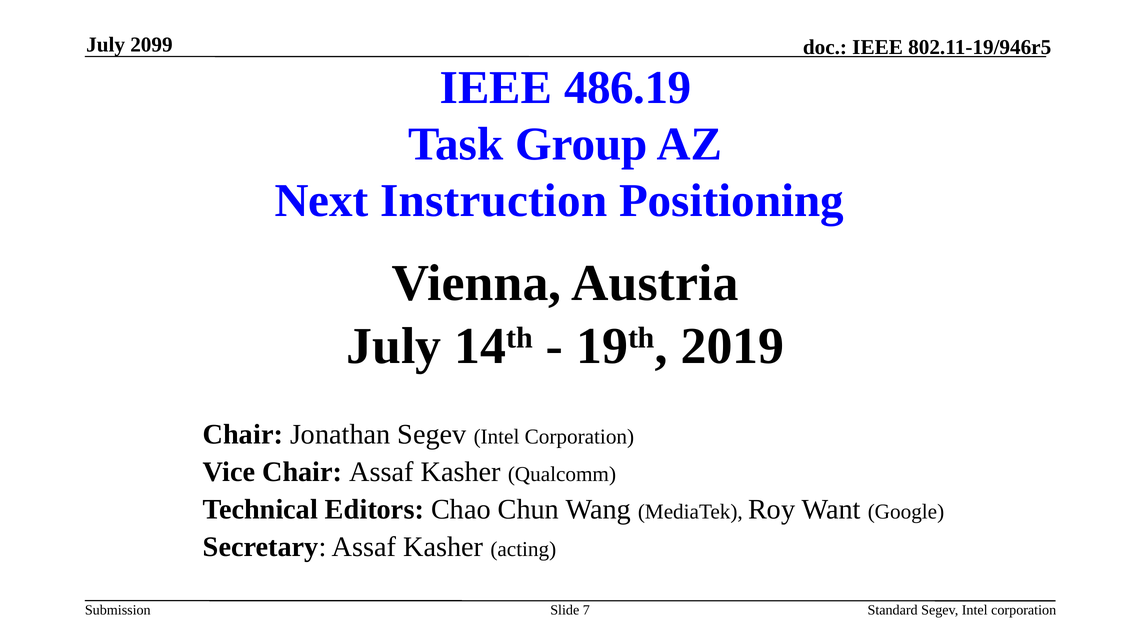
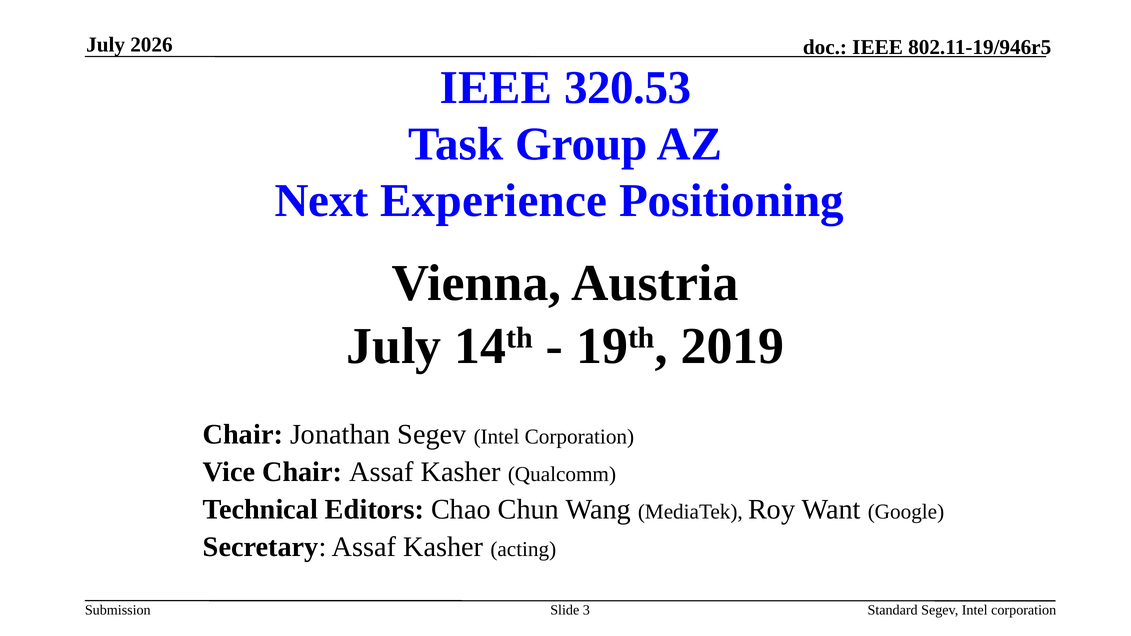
2099: 2099 -> 2026 (151, 45)
486.19: 486.19 -> 320.53 (628, 88)
Instruction: Instruction -> Experience (494, 201)
7: 7 -> 3 (586, 610)
